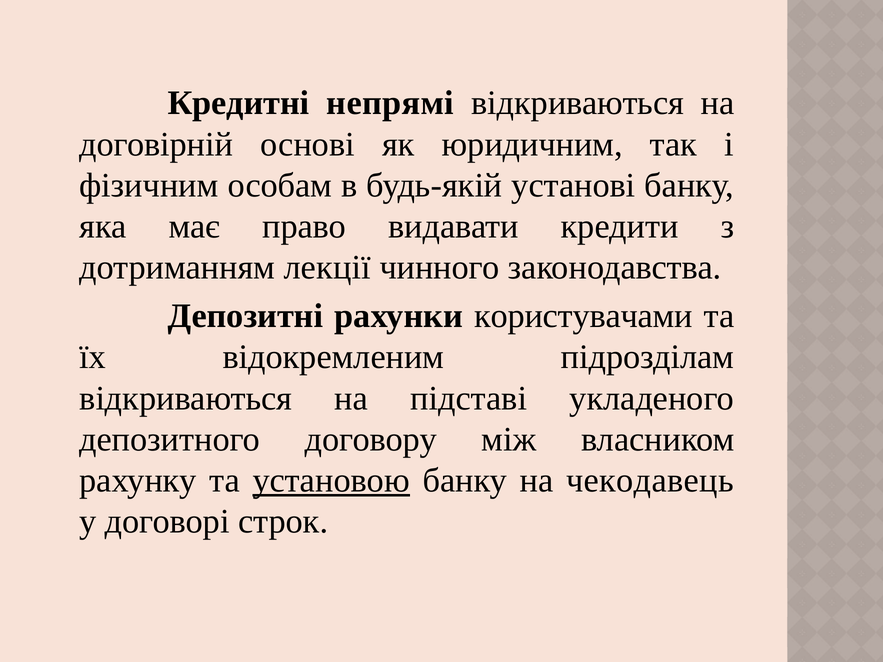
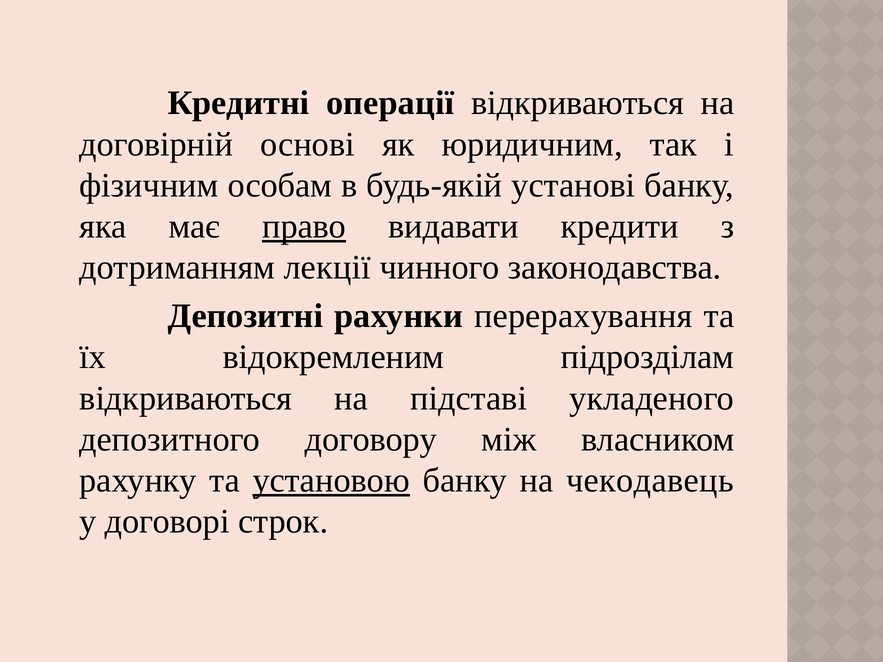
непрямі: непрямі -> операції (390, 103)
право underline: none -> present (304, 227)
користувачами: користувачами -> перерахування (583, 316)
